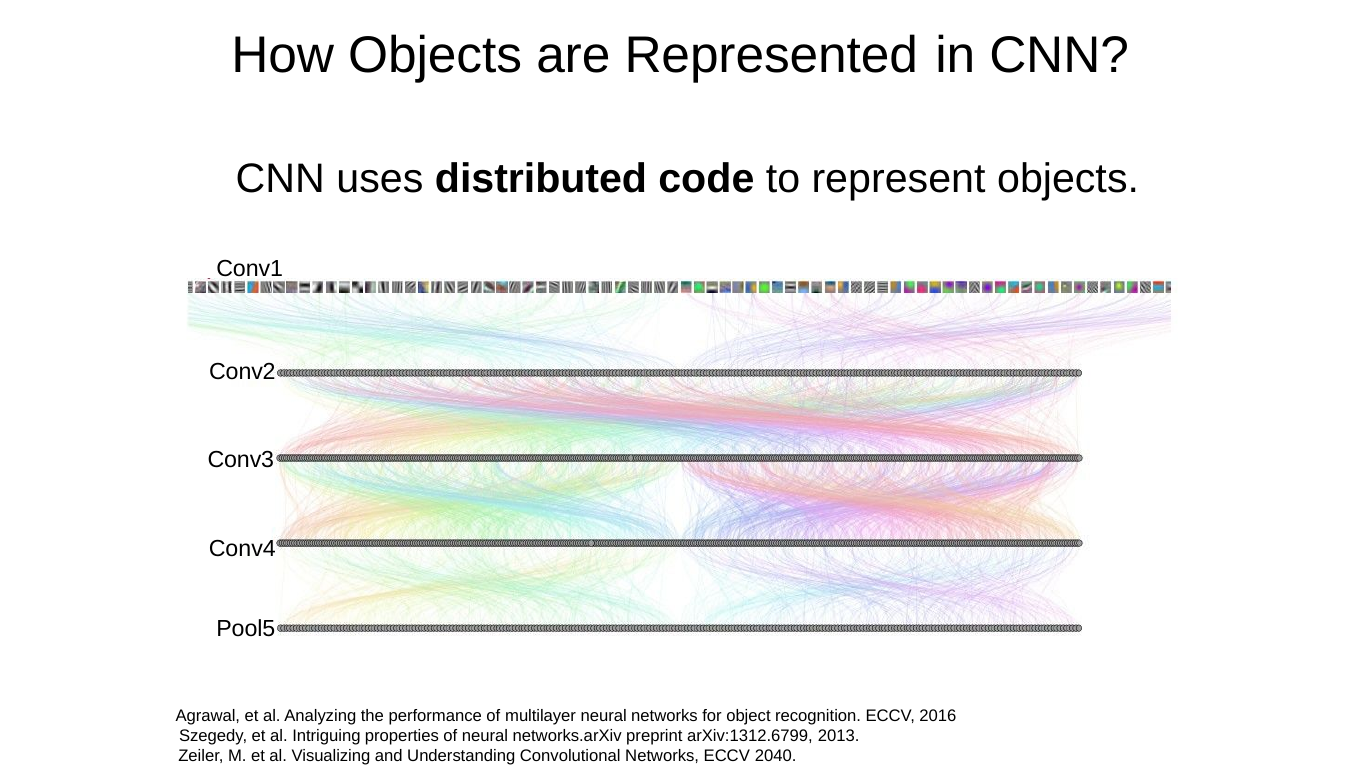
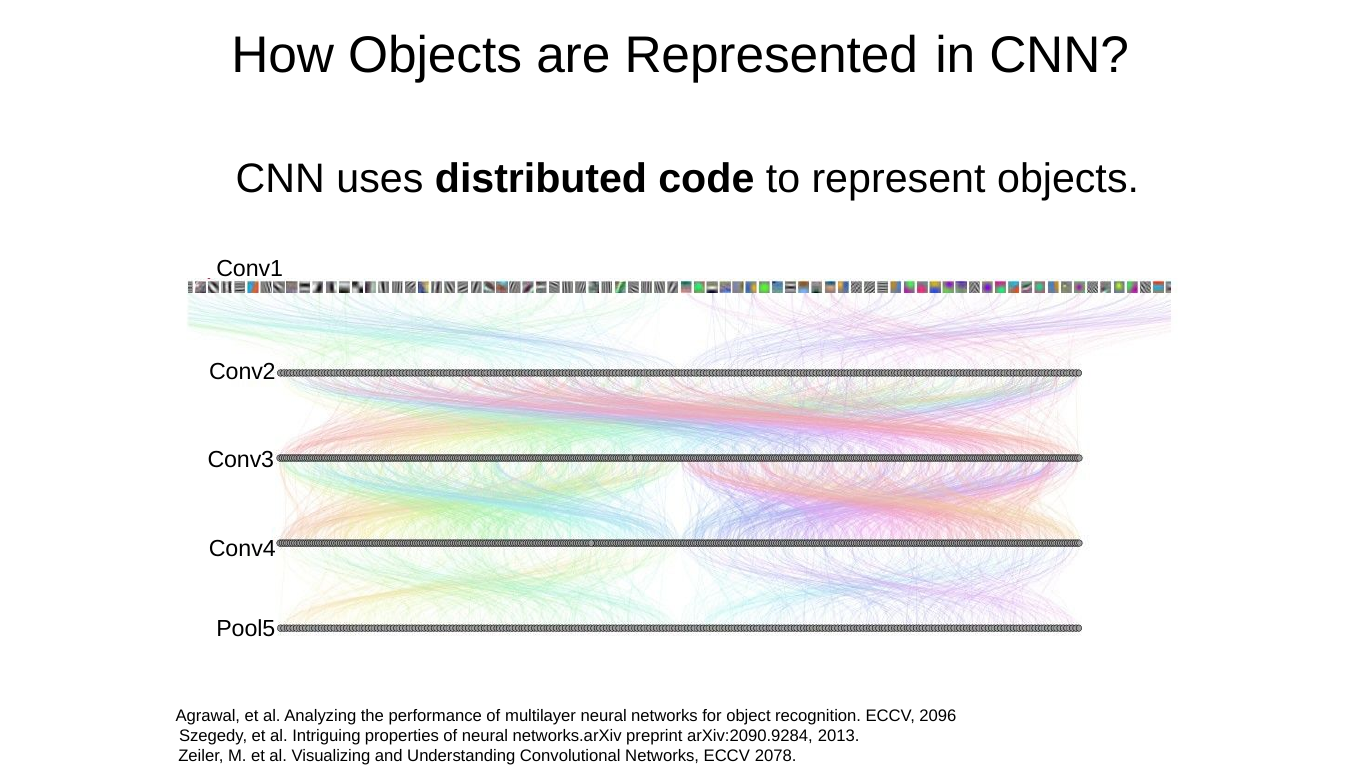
2016: 2016 -> 2096 (938, 716)
arXiv:1312.6799: arXiv:1312.6799 -> arXiv:2090.9284 (750, 736)
2040: 2040 -> 2078 (776, 755)
